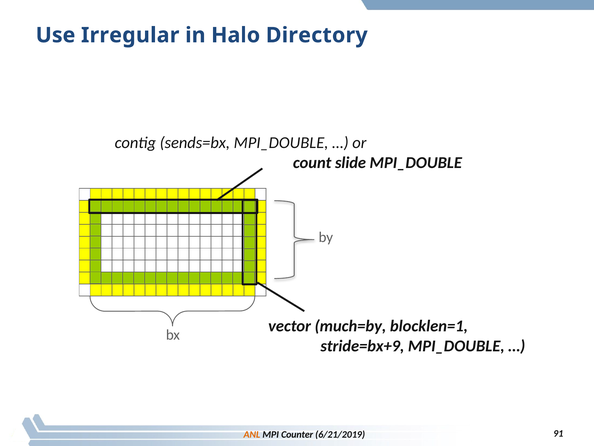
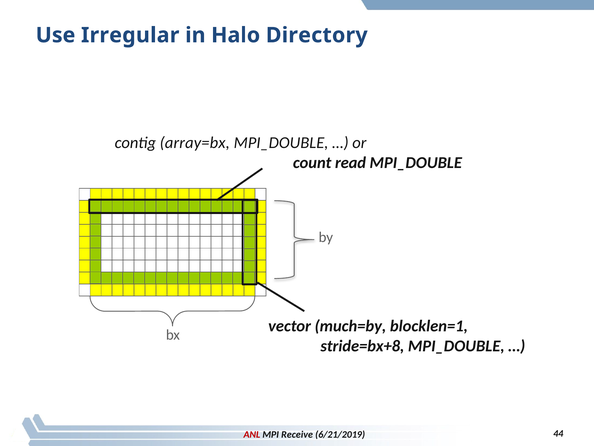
sends=bx: sends=bx -> array=bx (195, 143)
slide: slide -> read (350, 162)
stride=bx+9: stride=bx+9 -> stride=bx+8 (362, 346)
ANL colour: orange -> red (252, 434)
Counter: Counter -> Receive (297, 434)
91: 91 -> 44 (558, 433)
